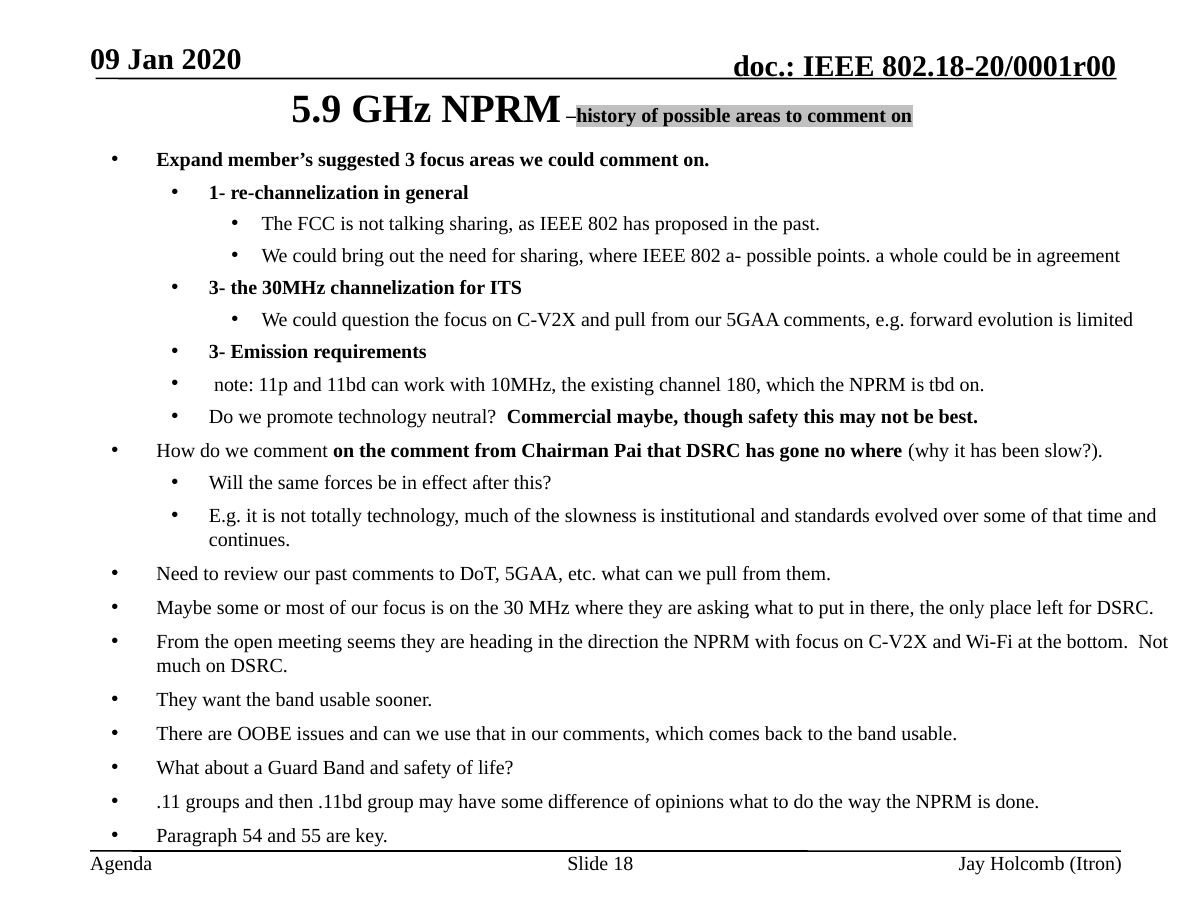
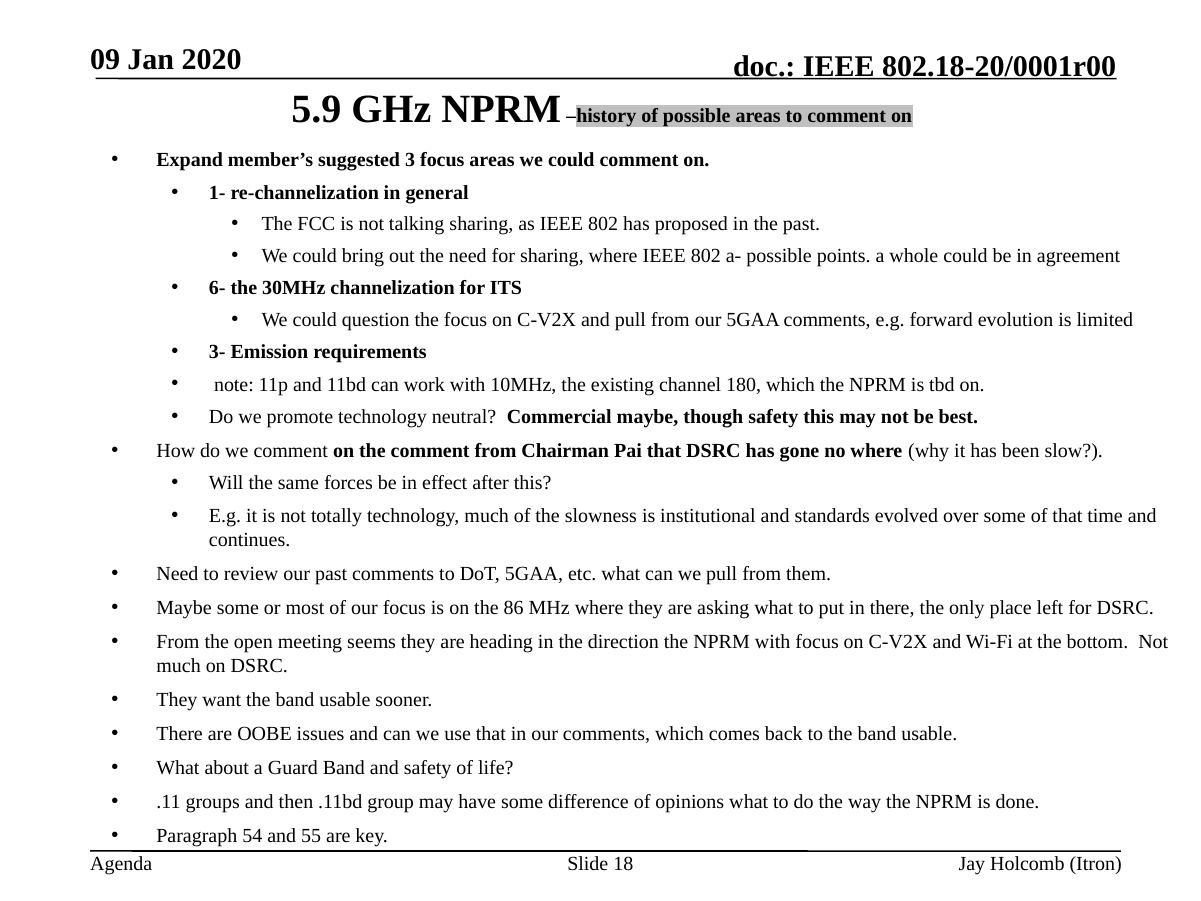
3-: 3- -> 6- (217, 288)
30: 30 -> 86 (514, 607)
